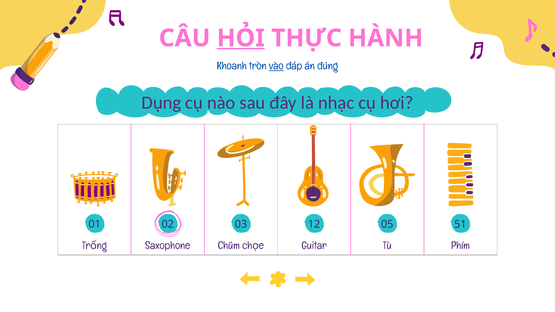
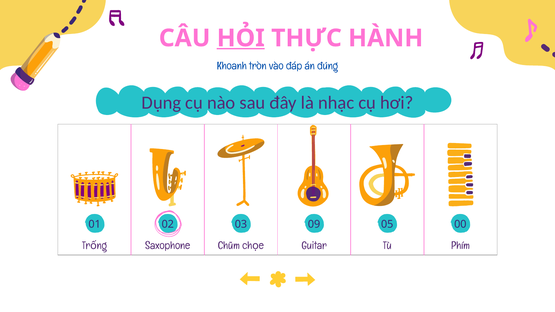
vào underline: present -> none (276, 66)
12: 12 -> 09 (314, 224)
51: 51 -> 00 (460, 224)
